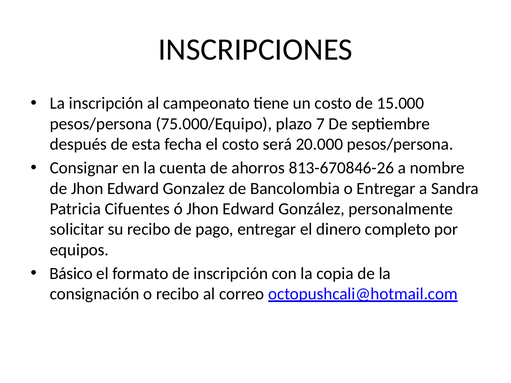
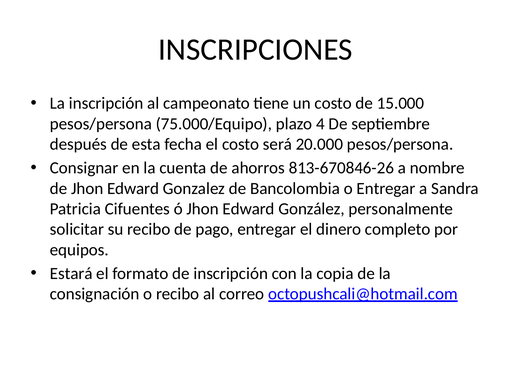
7: 7 -> 4 (320, 124)
Básico: Básico -> Estará (71, 274)
